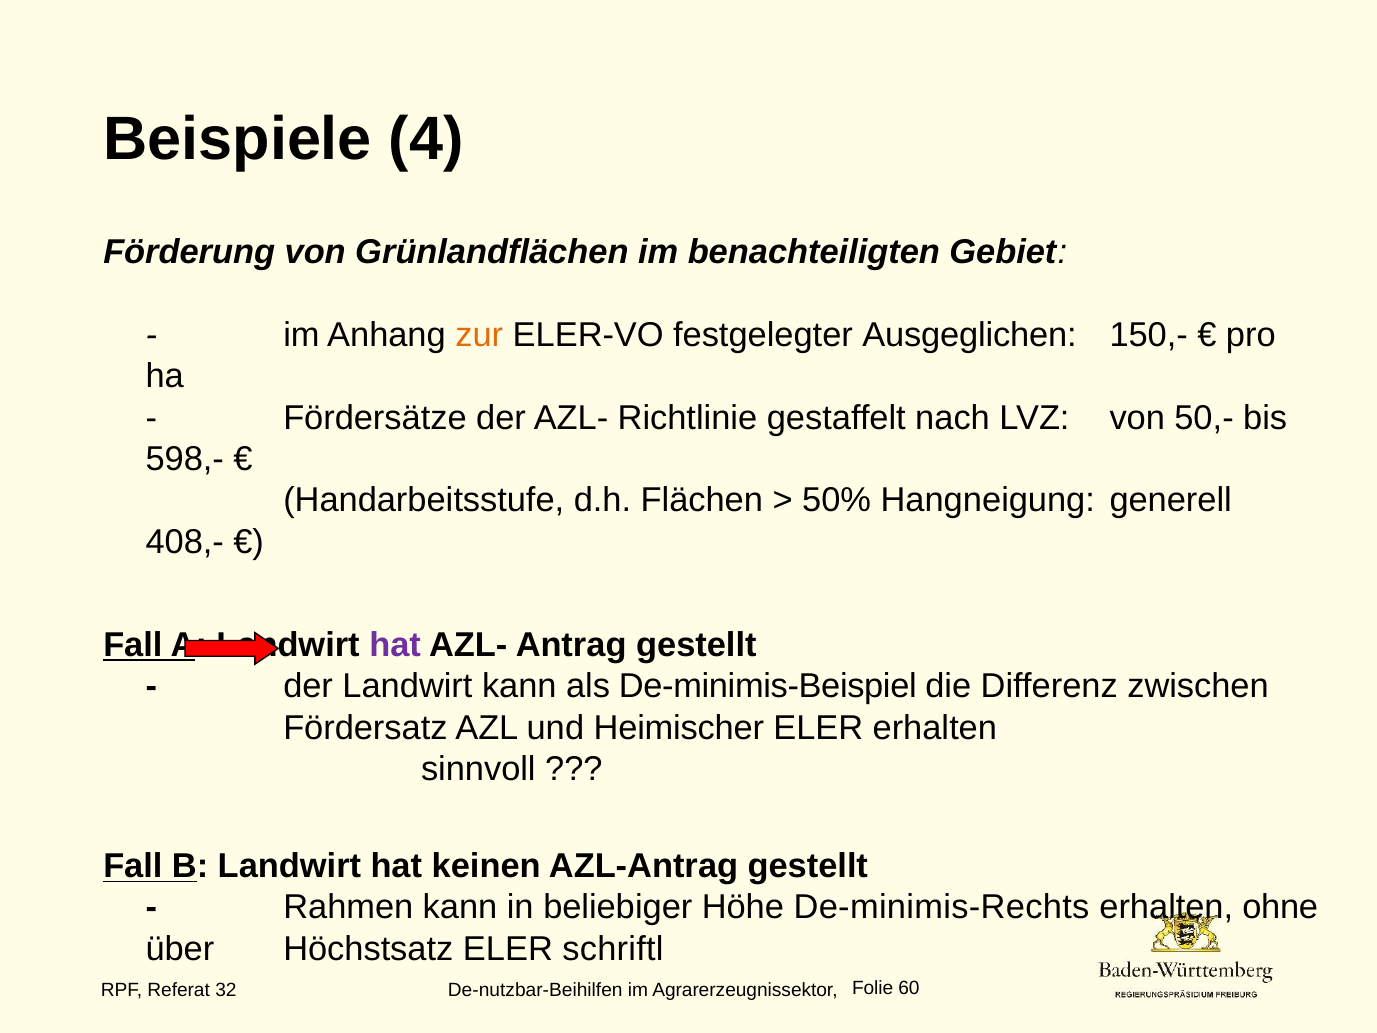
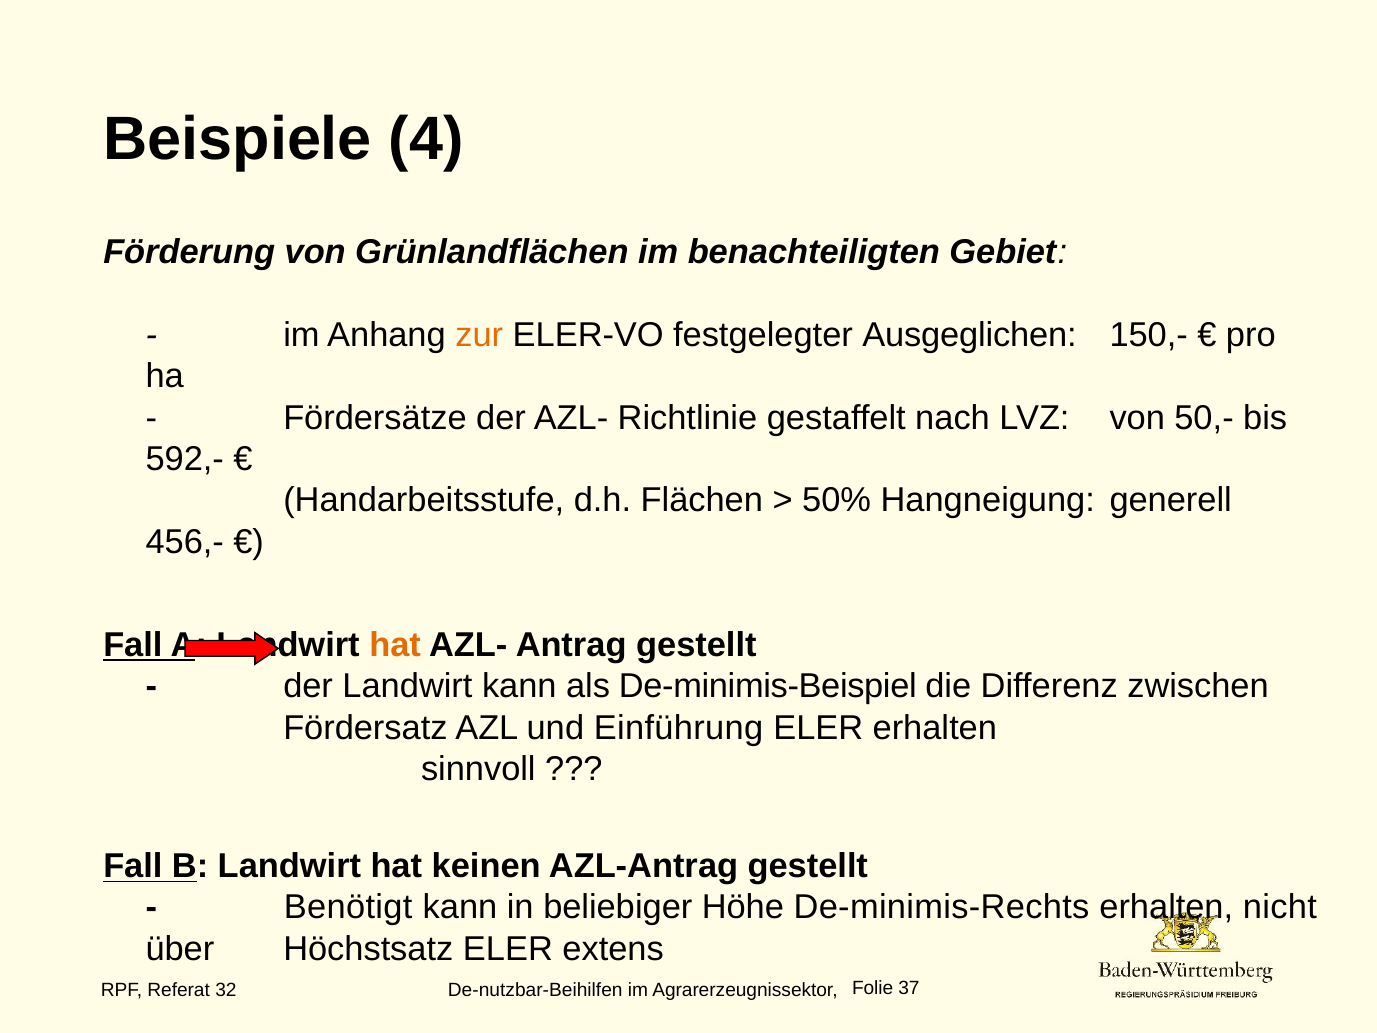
598,-: 598,- -> 592,- (185, 459)
408,-: 408,- -> 456,- (185, 542)
hat colour: purple -> orange (395, 645)
Heimischer: Heimischer -> Einführung (679, 728)
Rahmen: Rahmen -> Benötigt (348, 907)
ohne: ohne -> nicht (1280, 907)
schriftl: schriftl -> extens (613, 949)
60: 60 -> 37 (909, 988)
